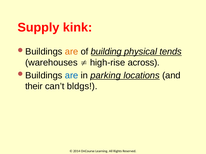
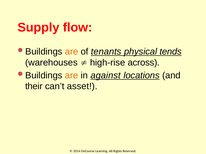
kink: kink -> flow (78, 27)
building: building -> tenants (106, 52)
are colour: blue -> orange (72, 76)
parking: parking -> against (106, 76)
bldgs: bldgs -> asset (82, 87)
